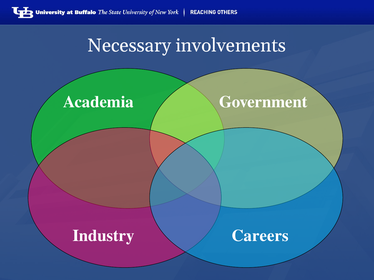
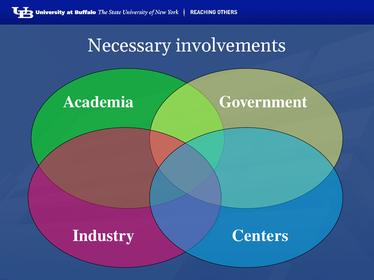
Careers: Careers -> Centers (260, 236)
